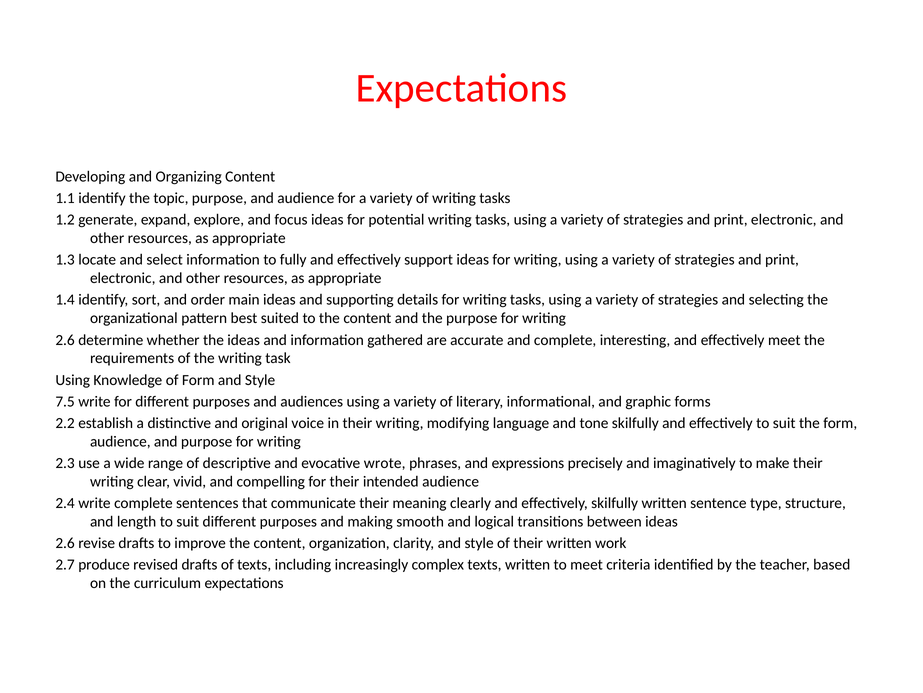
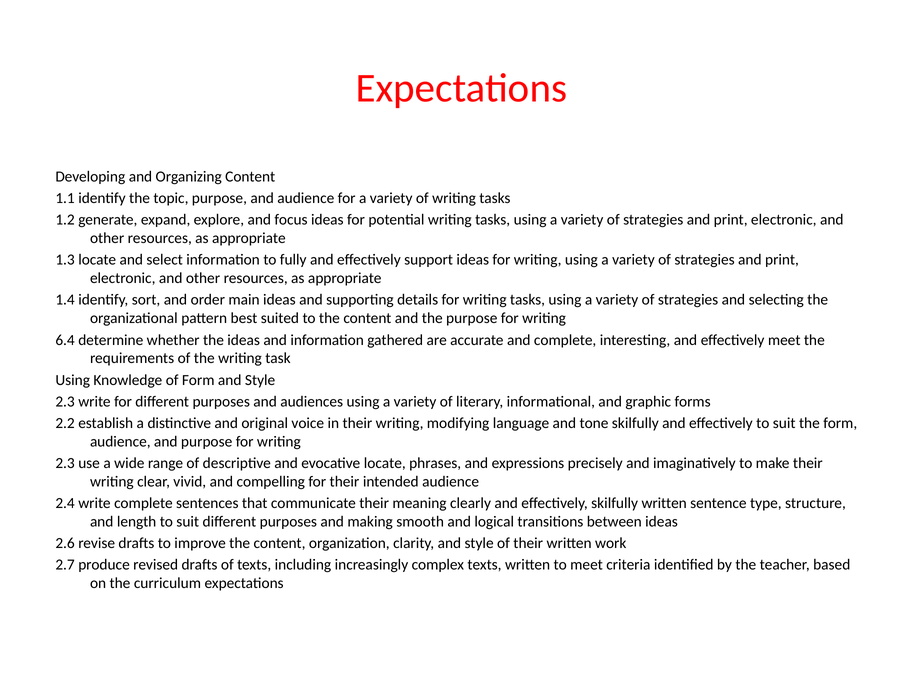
2.6: 2.6 -> 6.4 (65, 340)
7.5: 7.5 -> 2.3 (65, 401)
evocative wrote: wrote -> locate (385, 463)
